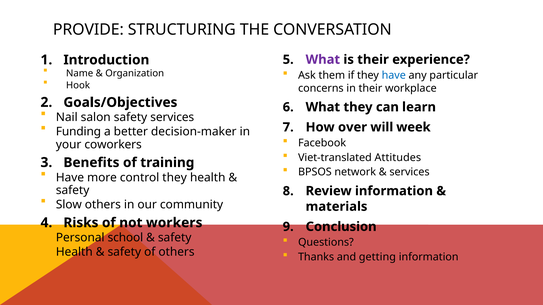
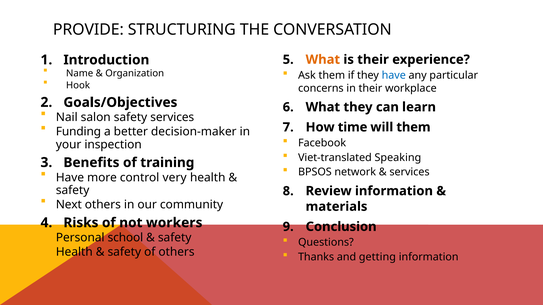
What colour: purple -> orange (323, 60)
over: over -> time (353, 127)
will week: week -> them (413, 127)
coworkers: coworkers -> inspection (113, 145)
Attitudes: Attitudes -> Speaking (398, 158)
control they: they -> very (175, 178)
Slow: Slow -> Next (69, 205)
